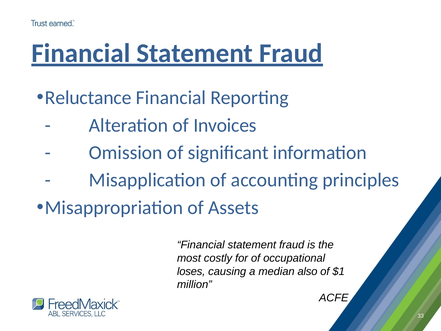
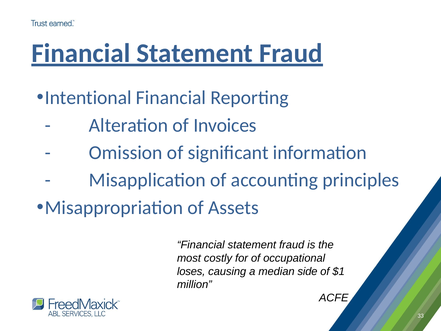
Reluctance: Reluctance -> Intentional (88, 98)
also: also -> side (307, 271)
